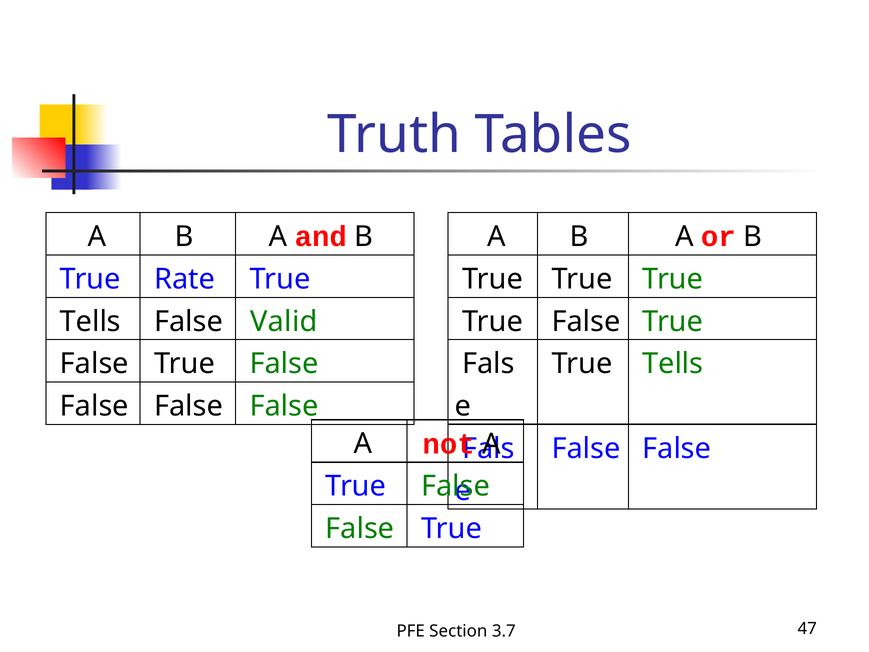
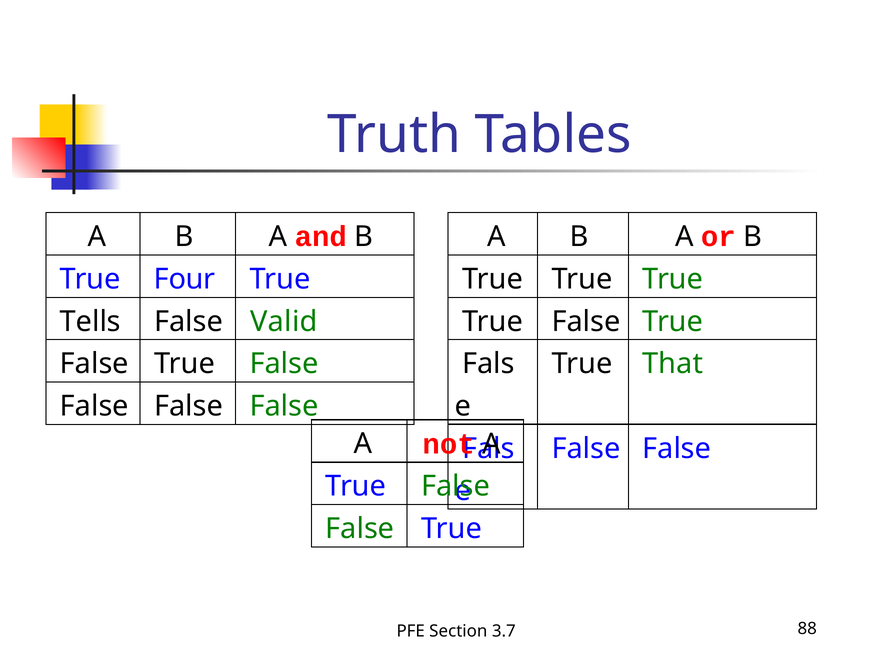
Rate: Rate -> Four (185, 279)
Tells: Tells -> That (673, 364)
47: 47 -> 88 (807, 628)
